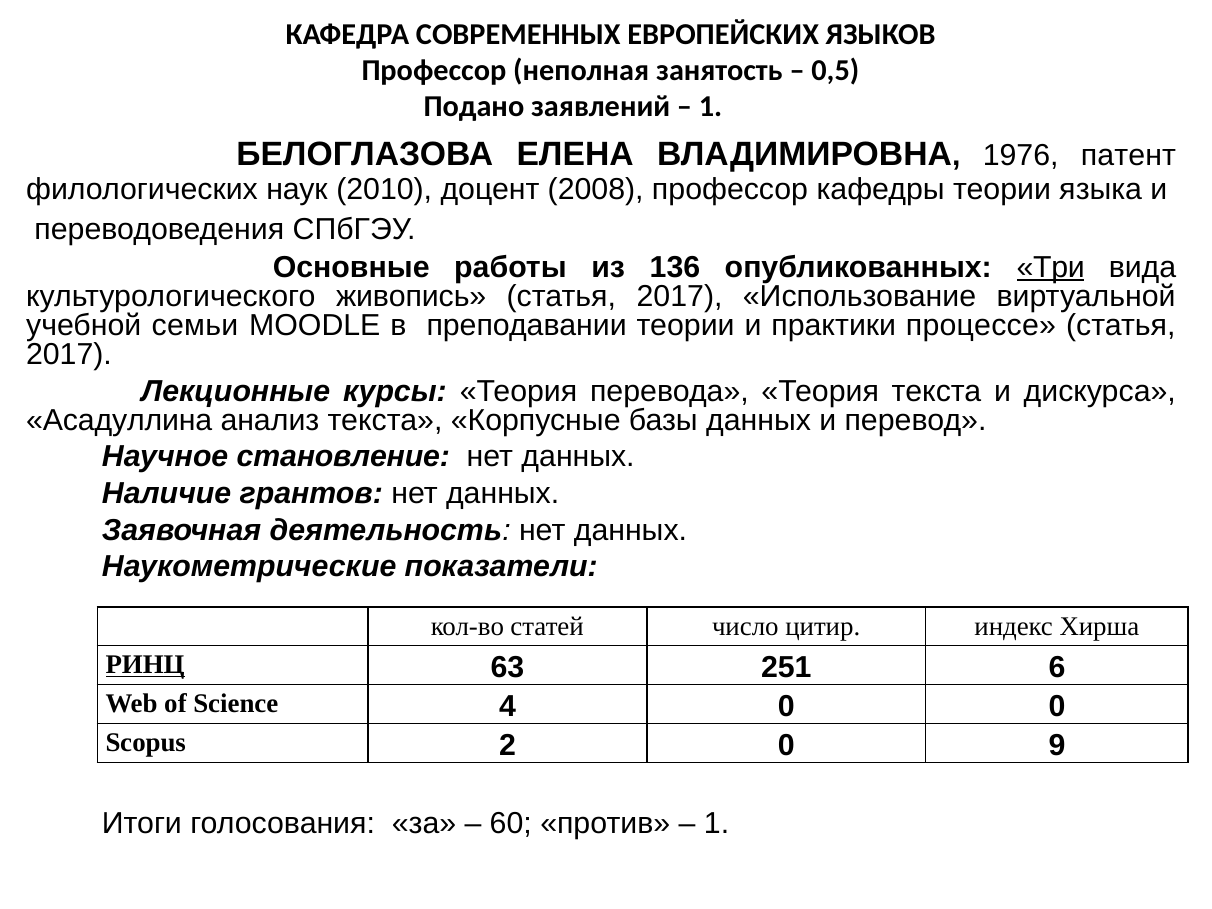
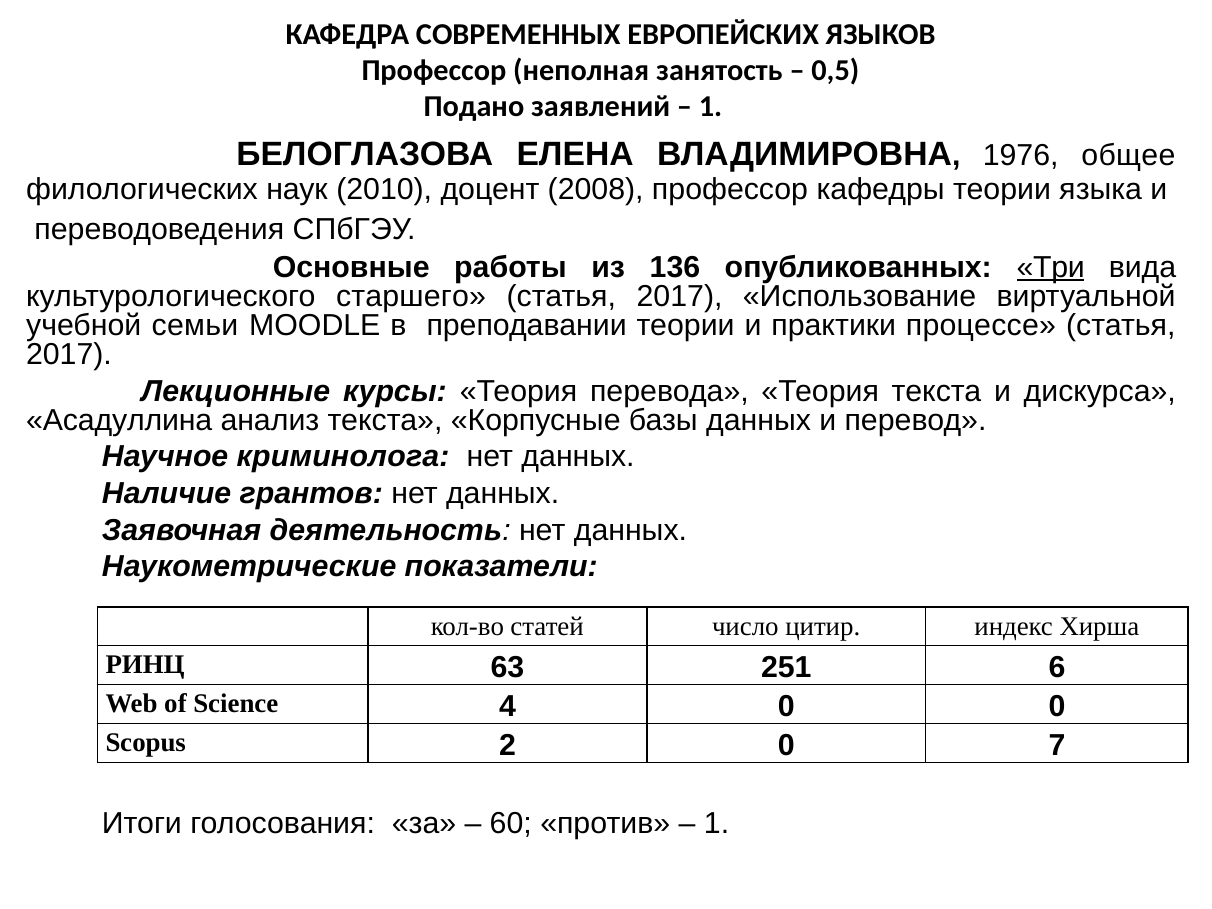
патент: патент -> общее (1128, 156)
живопись: живопись -> старшего (411, 296)
становление: становление -> криминолога (343, 457)
РИНЦ underline: present -> none (145, 665)
9: 9 -> 7 (1057, 746)
